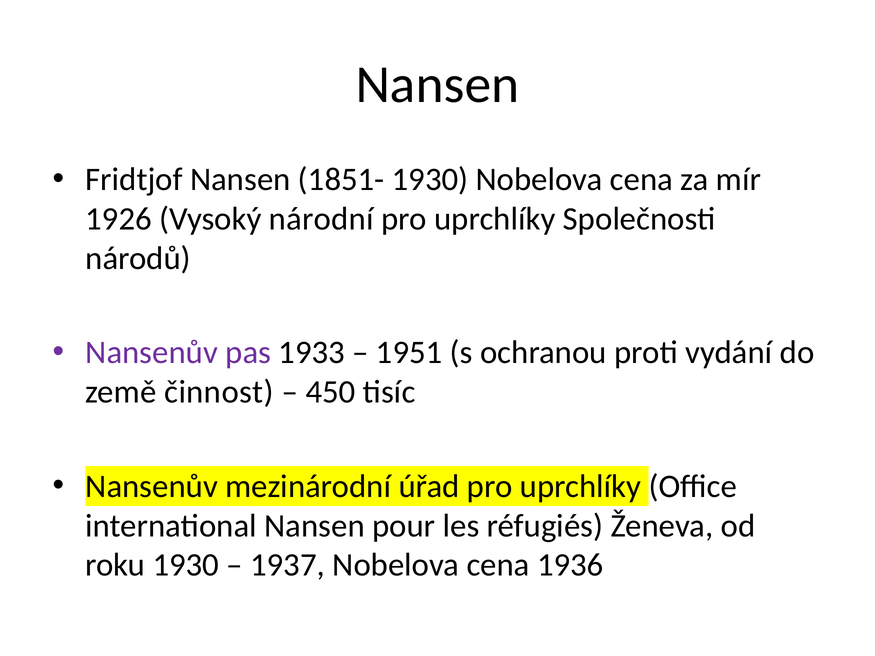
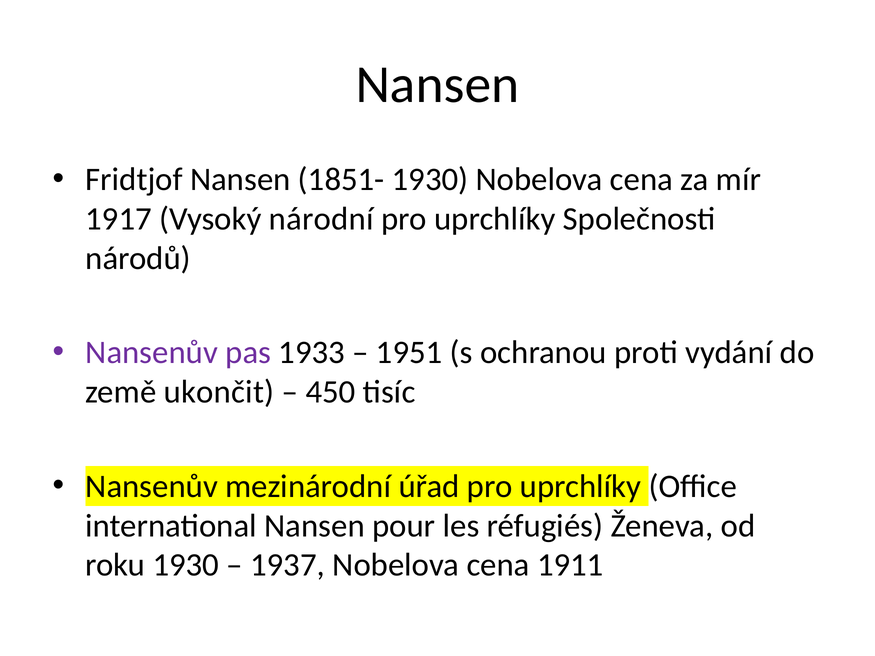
1926: 1926 -> 1917 (119, 219)
činnost: činnost -> ukončit (219, 392)
1936: 1936 -> 1911 (570, 565)
